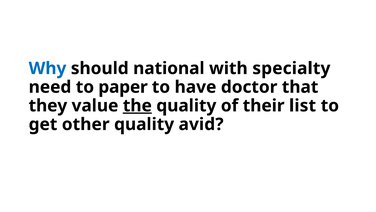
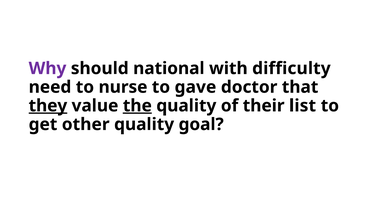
Why colour: blue -> purple (48, 68)
specialty: specialty -> difficulty (291, 68)
paper: paper -> nurse (123, 87)
have: have -> gave (195, 87)
they underline: none -> present (48, 105)
avid: avid -> goal (201, 124)
